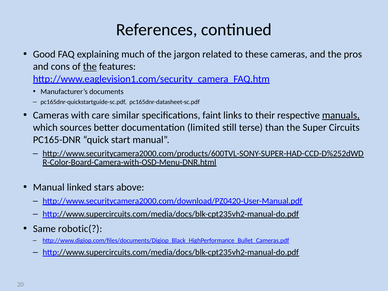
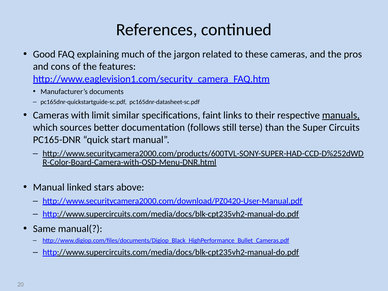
the underline: present -> none (90, 67)
care: care -> limit (101, 115)
limited: limited -> follows (204, 128)
robotic(: robotic( -> manual( (80, 229)
